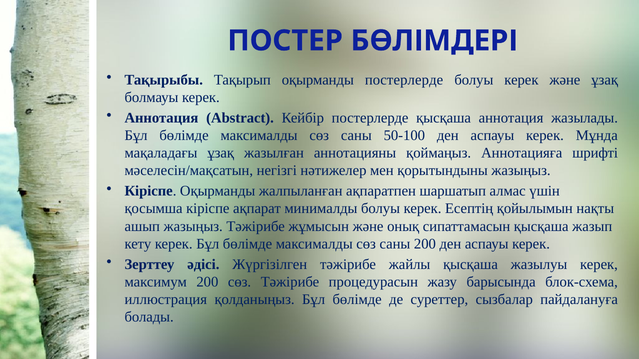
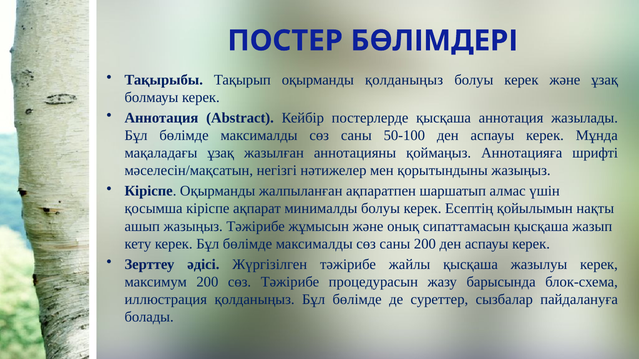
оқырманды постерлерде: постерлерде -> қолданыңыз (404, 80)
